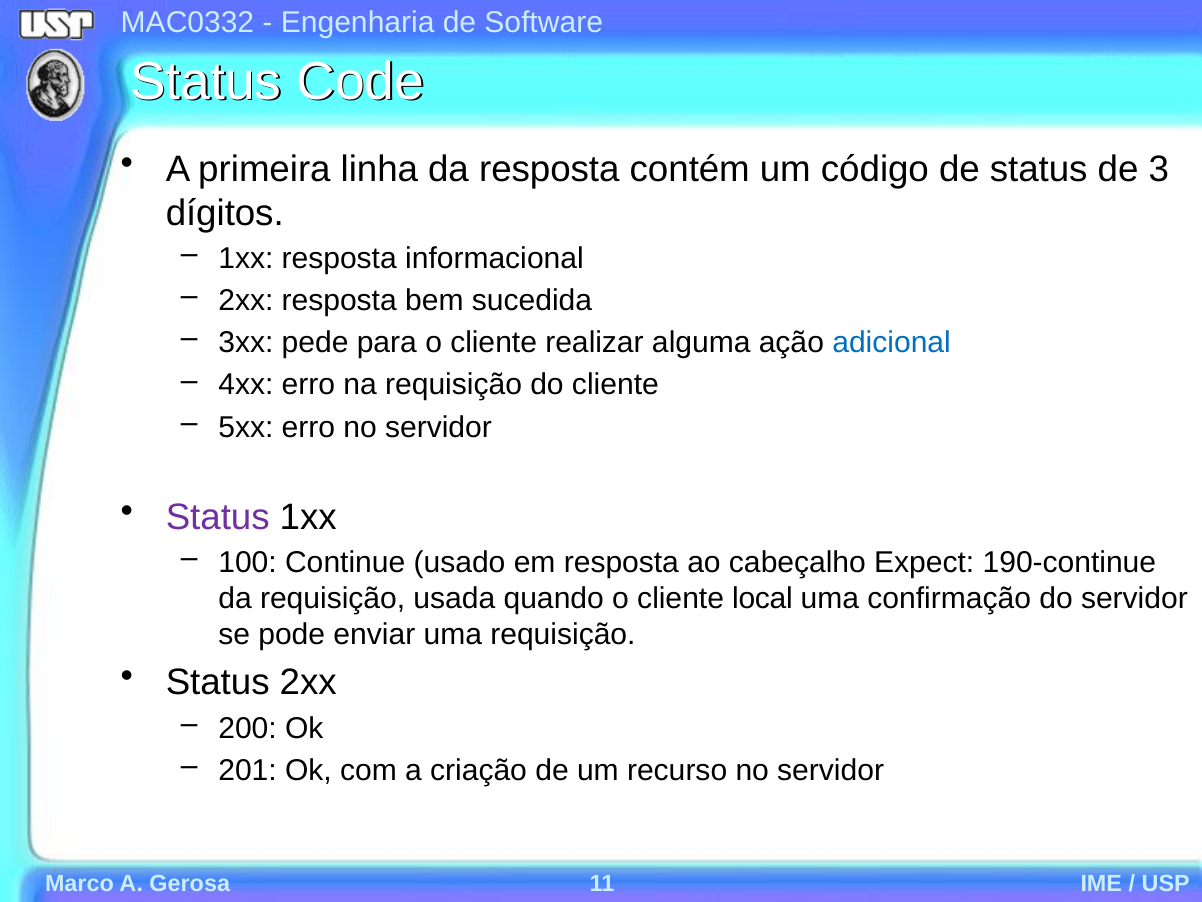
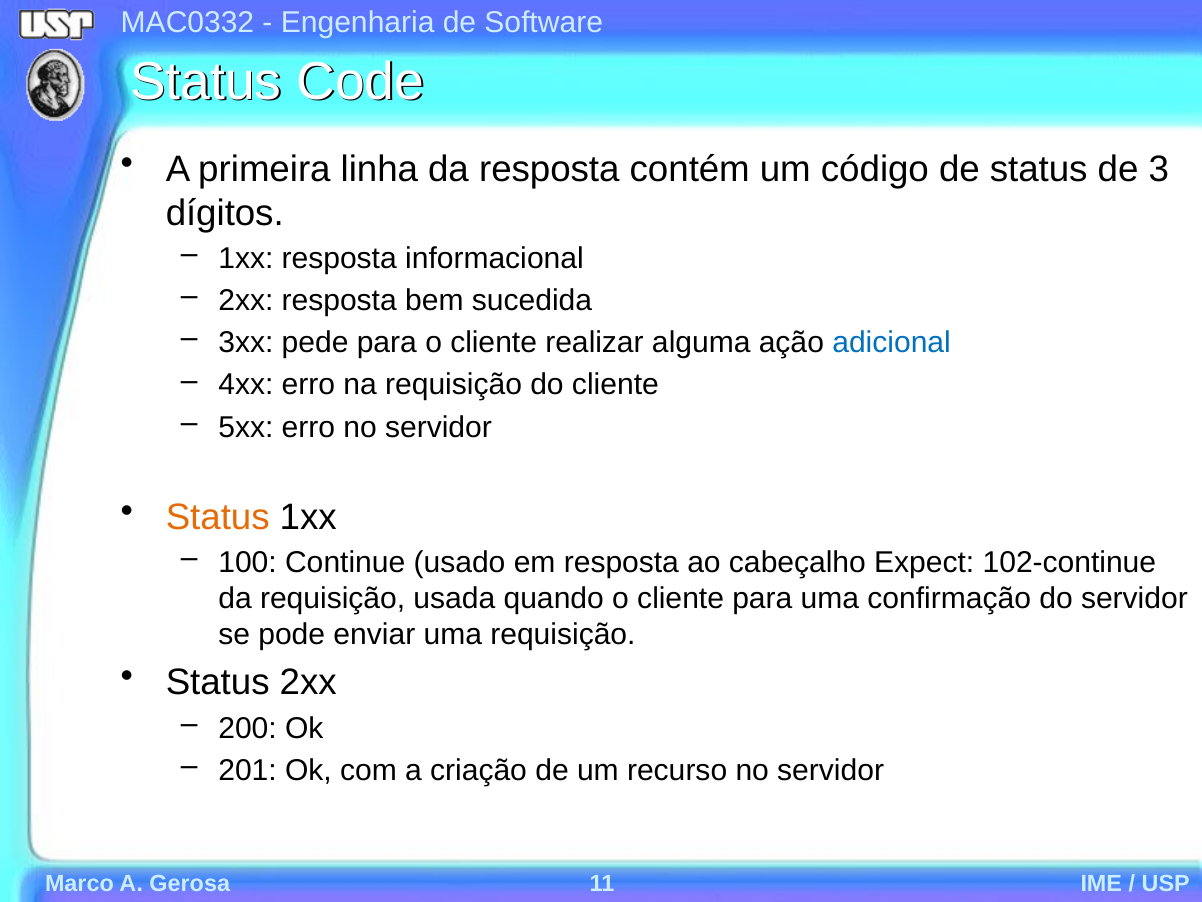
Status colour: purple -> orange (218, 517)
190-continue: 190-continue -> 102-continue (1069, 562)
cliente local: local -> para (762, 599)
